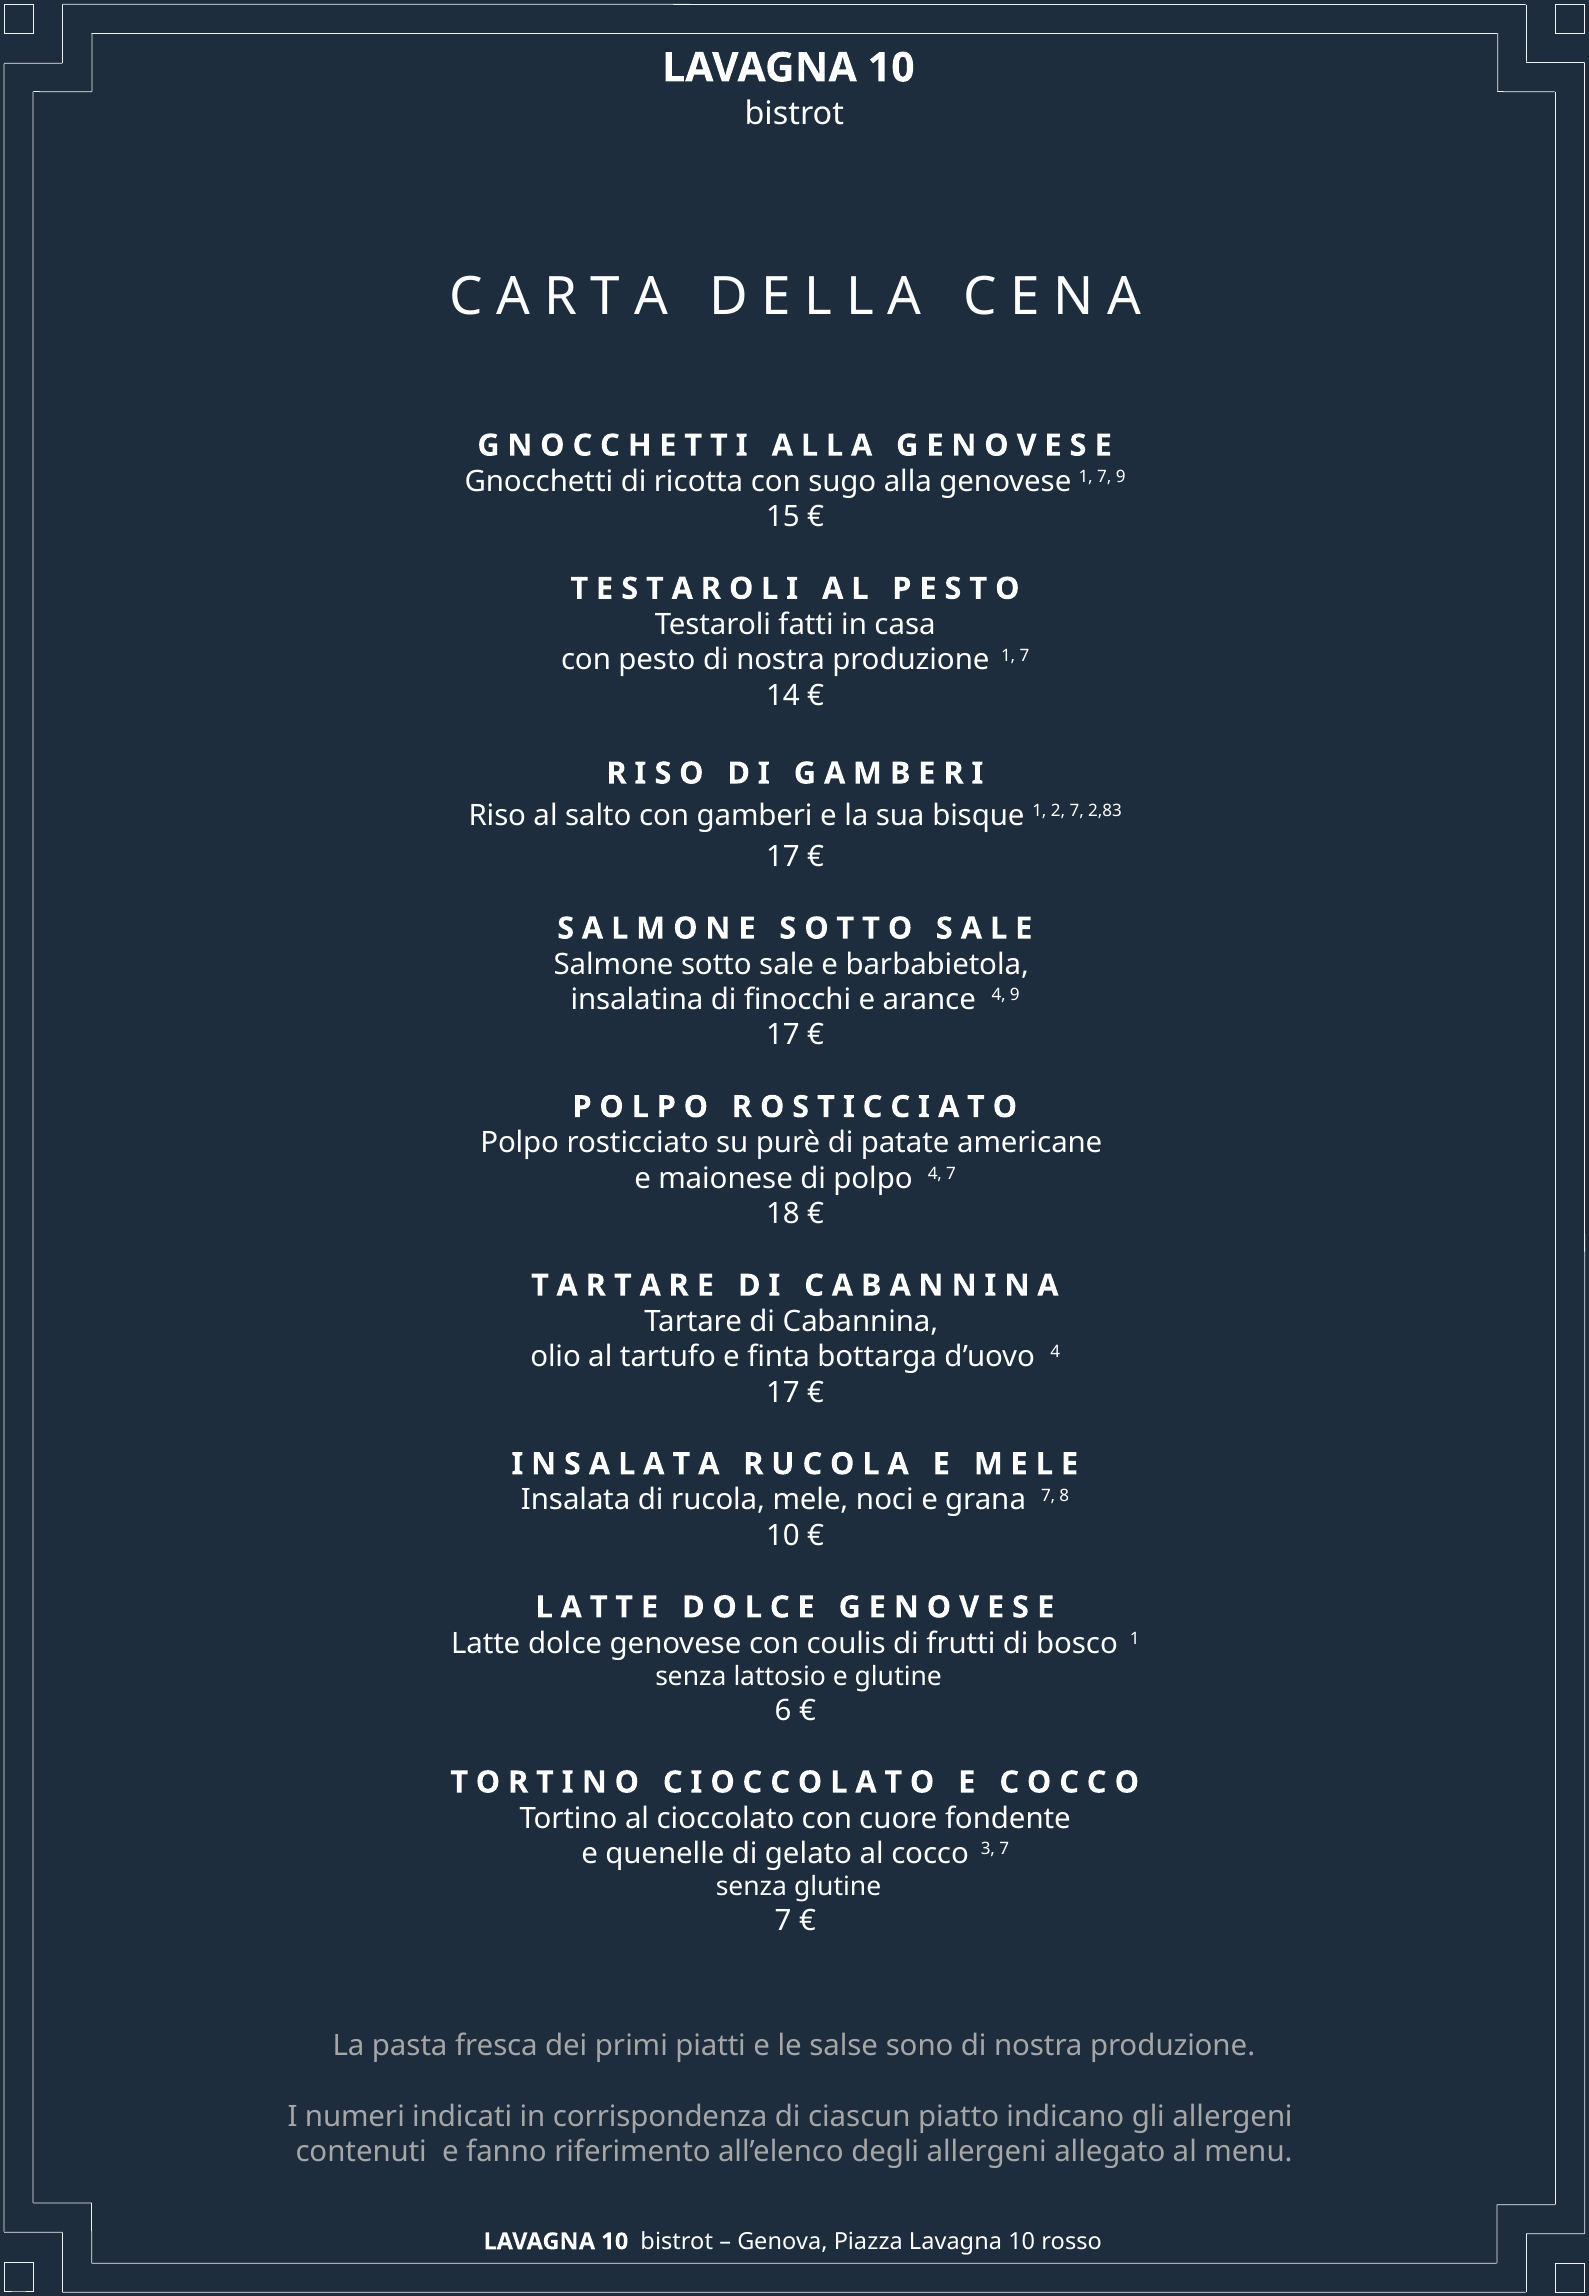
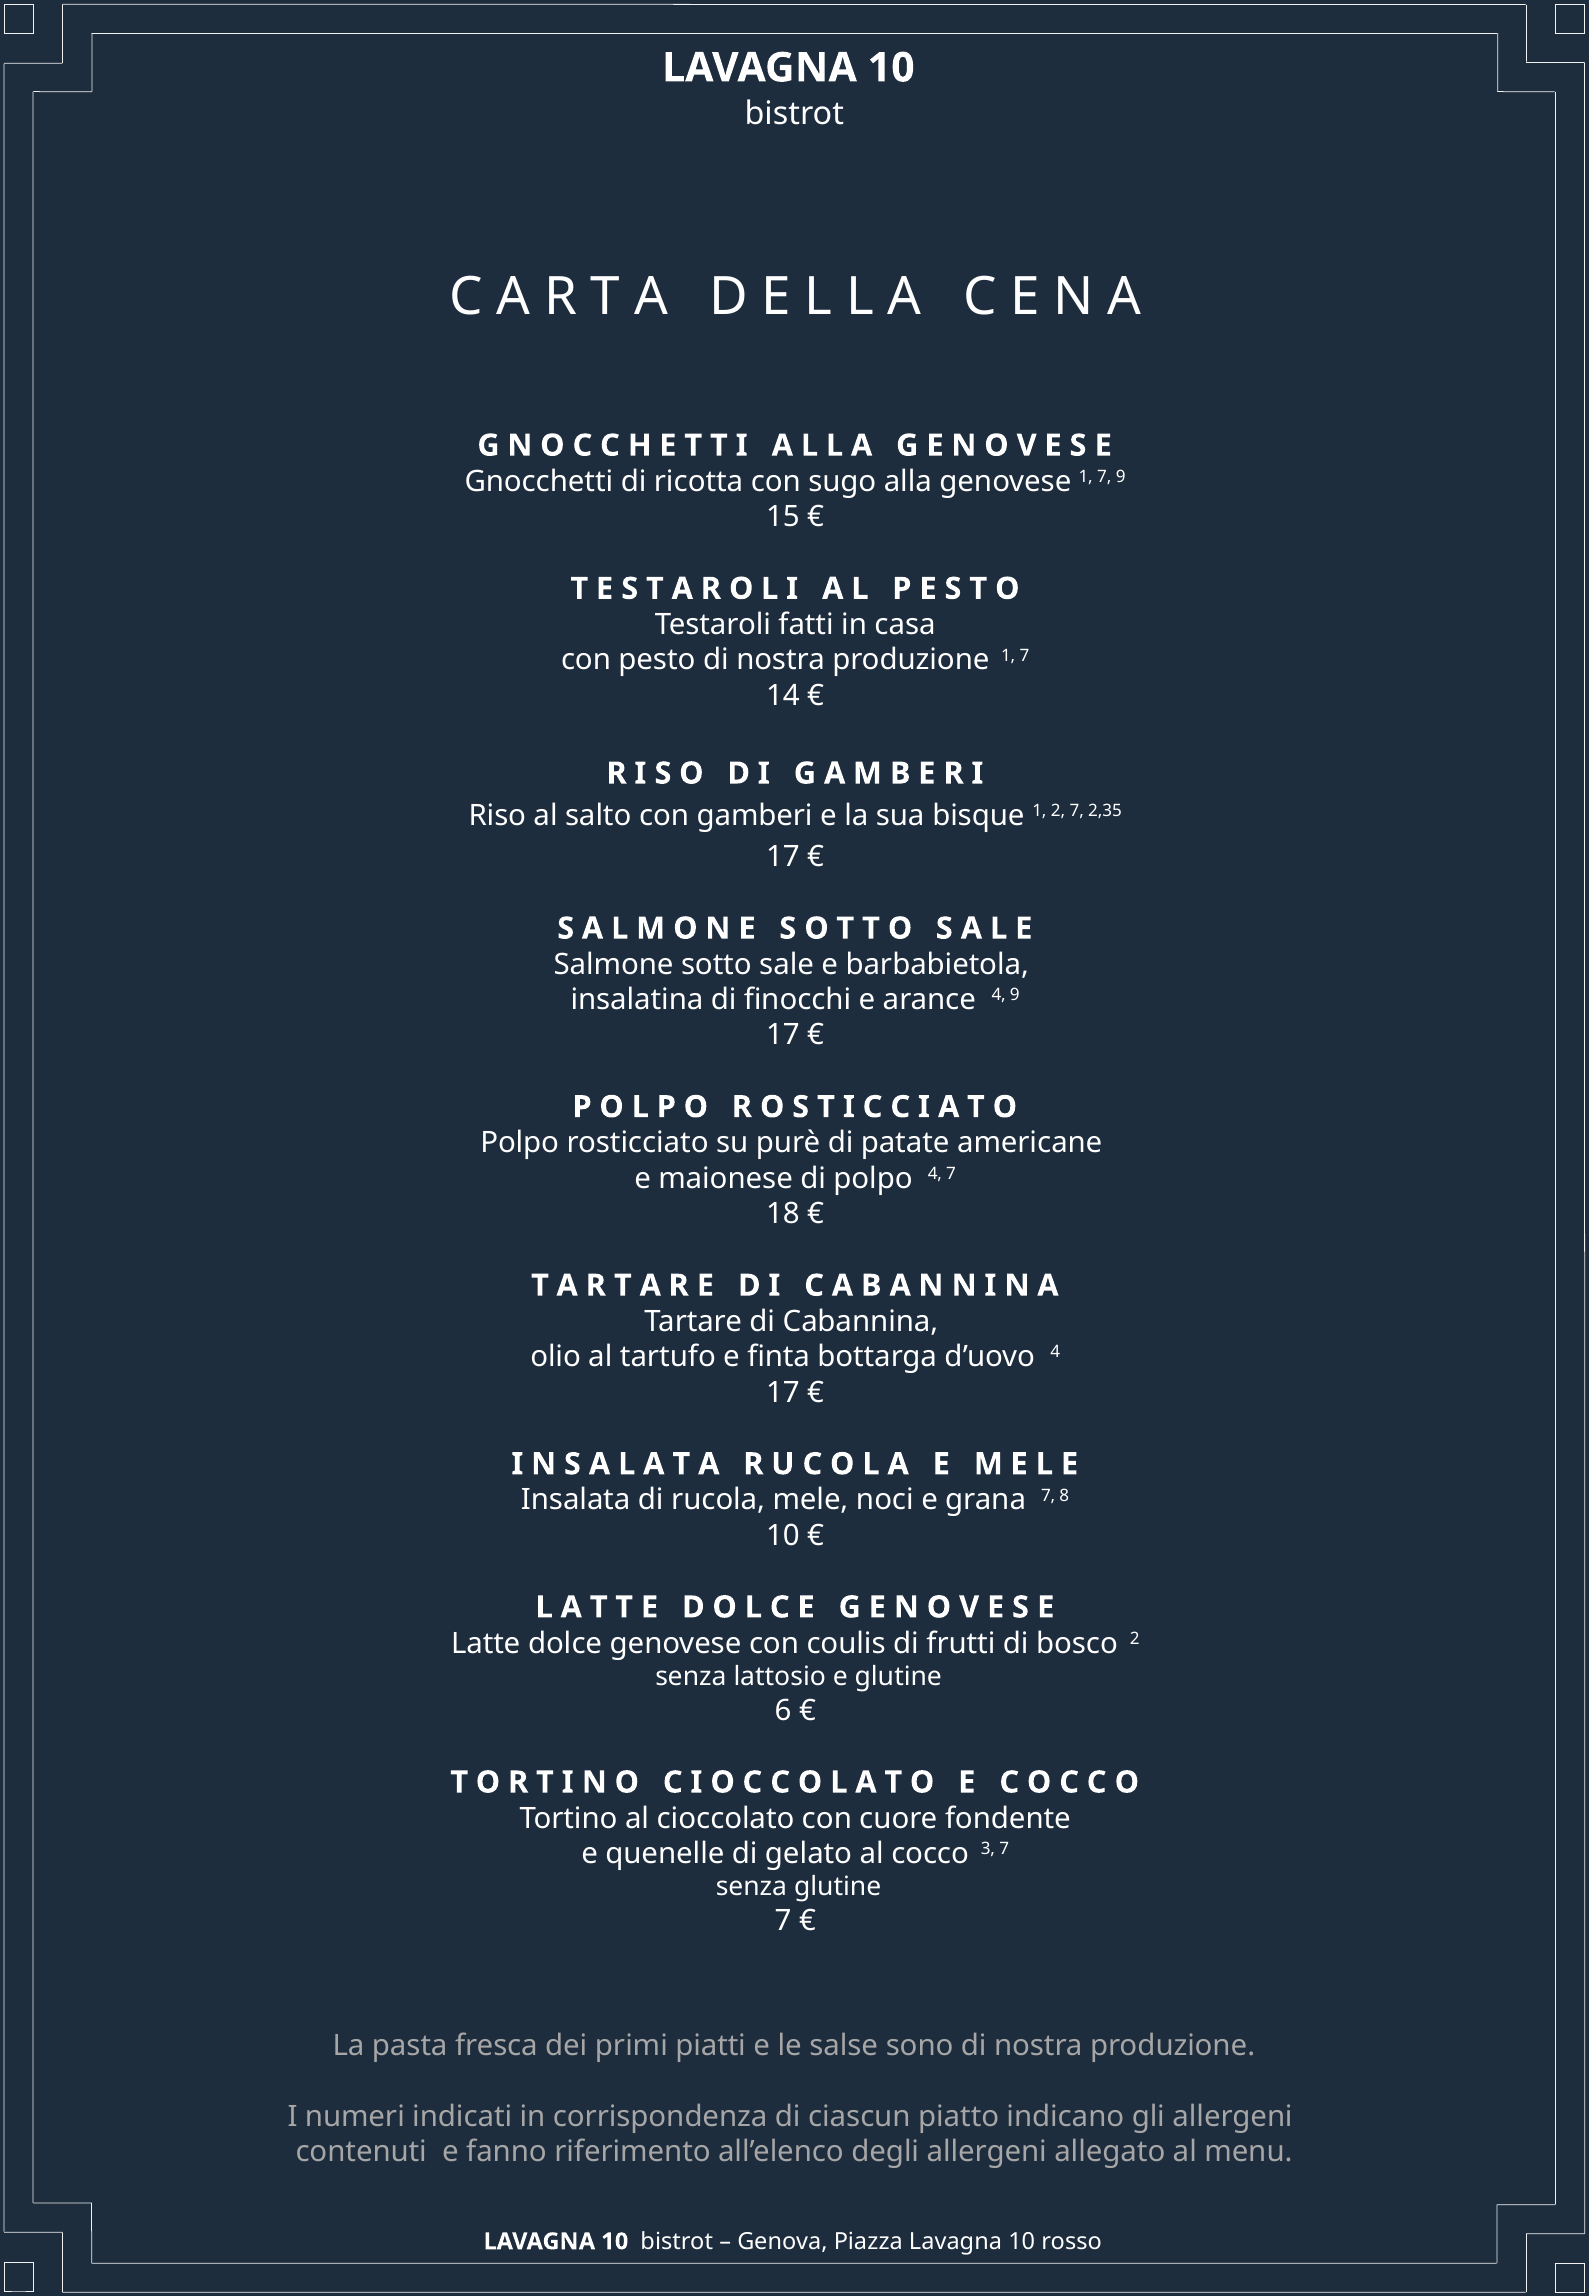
2,83: 2,83 -> 2,35 (1105, 810)
bosco 1: 1 -> 2 (1135, 1638)
